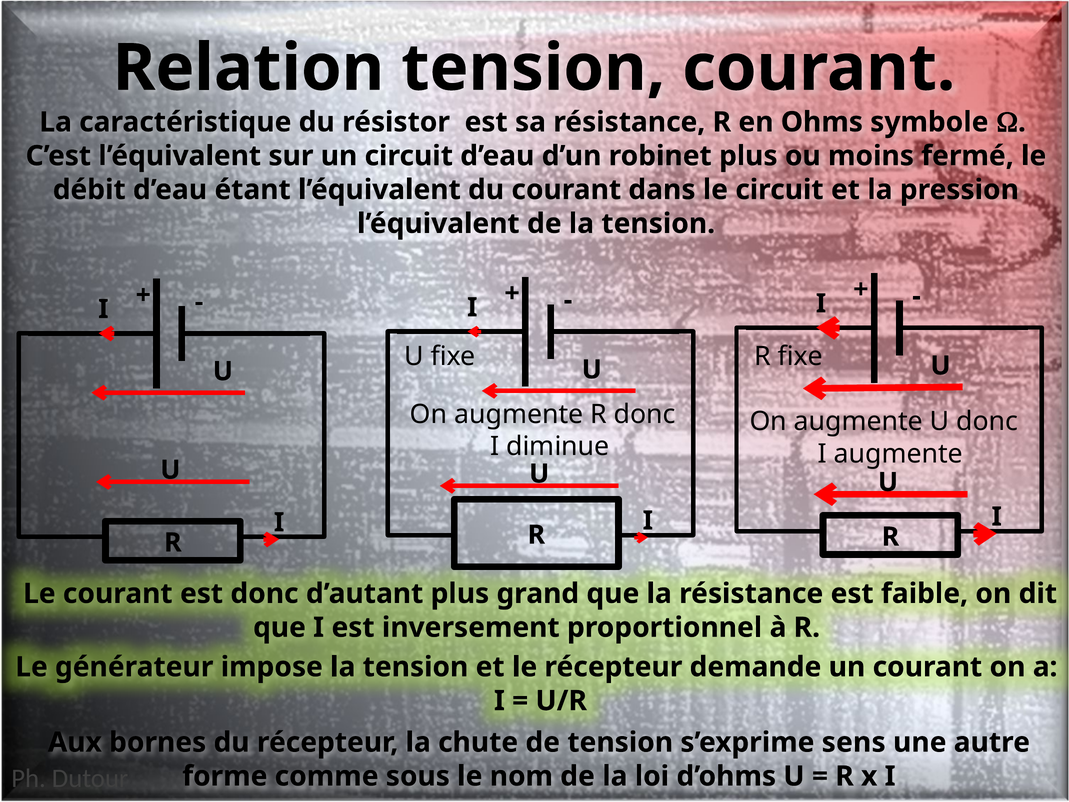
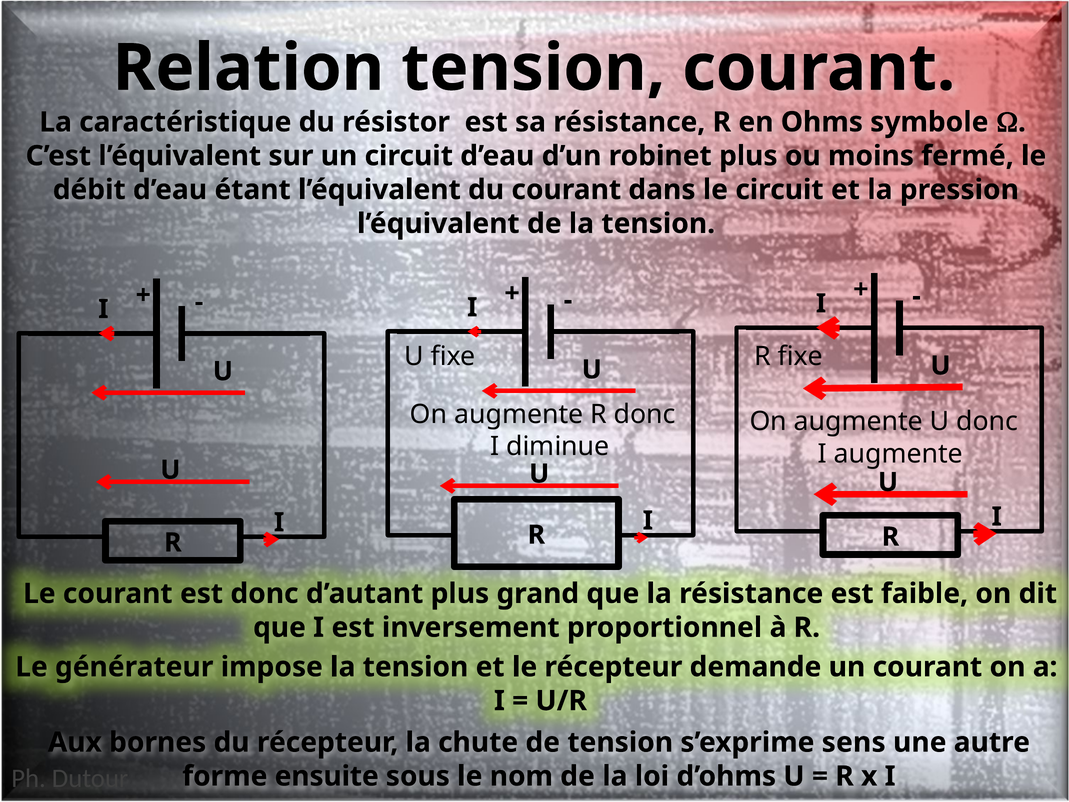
comme: comme -> ensuite (327, 776)
